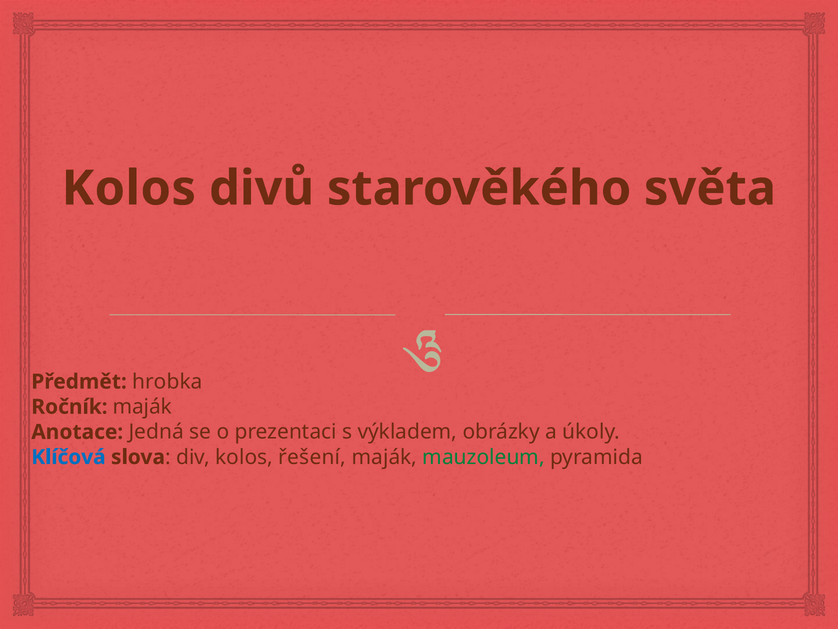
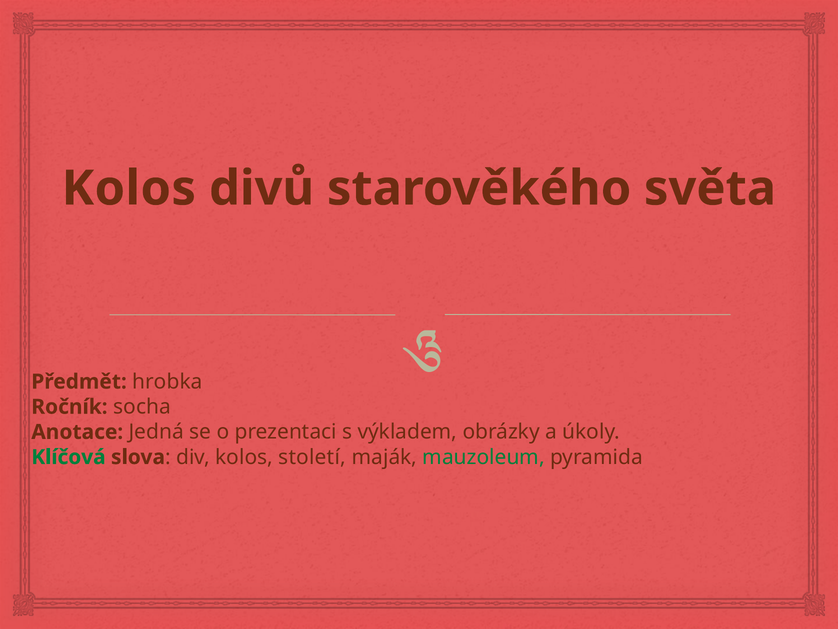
Ročník maják: maják -> socha (142, 407)
Klíčová colour: blue -> green (68, 457)
řešení: řešení -> století (312, 457)
